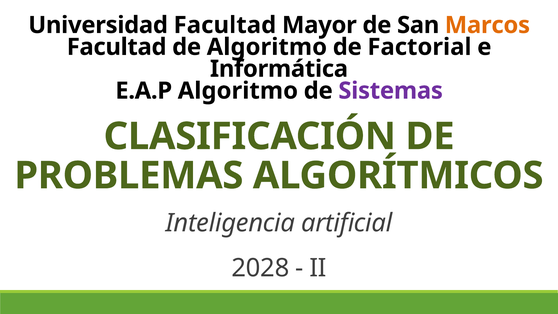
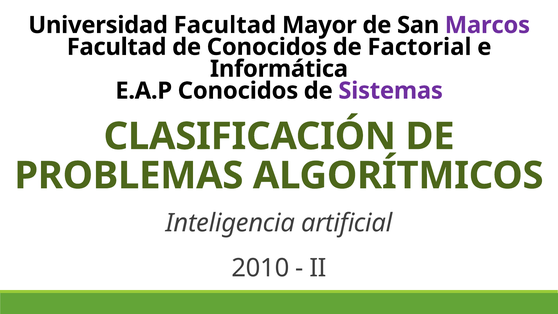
Marcos colour: orange -> purple (487, 25)
de Algoritmo: Algoritmo -> Conocidos (267, 47)
E.A.P Algoritmo: Algoritmo -> Conocidos (238, 91)
2028: 2028 -> 2010 (260, 268)
